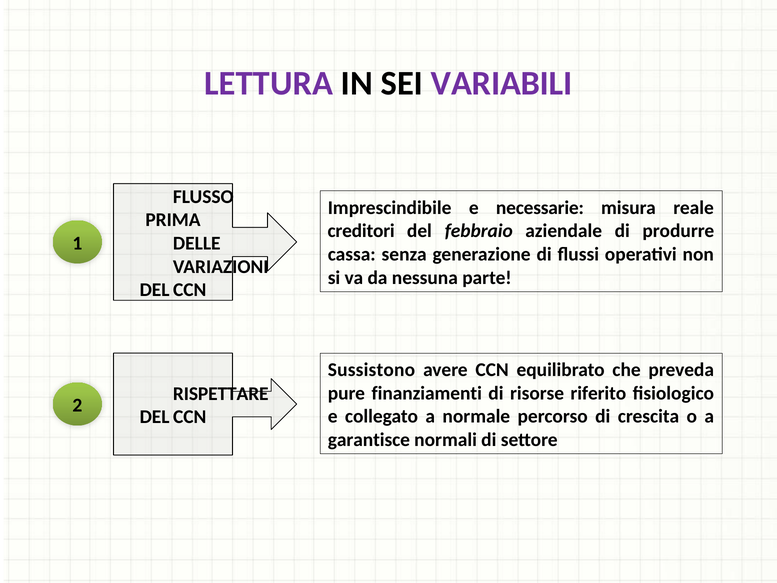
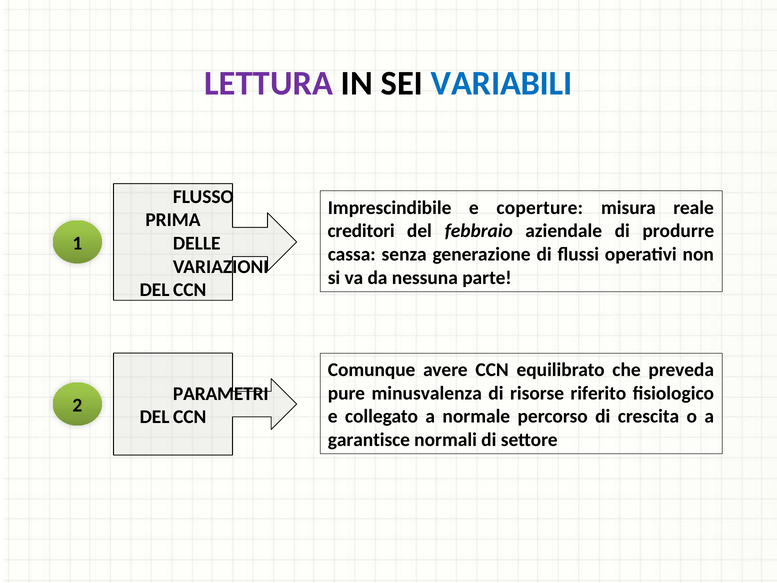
VARIABILI colour: purple -> blue (502, 83)
necessarie: necessarie -> coperture (540, 208)
Sussistono: Sussistono -> Comunque (372, 370)
finanziamenti: finanziamenti -> minusvalenza (427, 393)
RISPETTARE: RISPETTARE -> PARAMETRI (221, 394)
